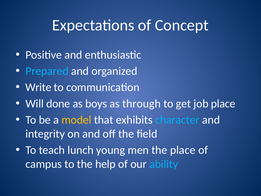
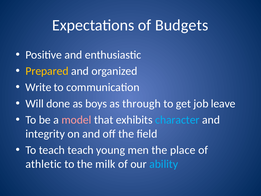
Concept: Concept -> Budgets (182, 25)
Prepared colour: light blue -> yellow (47, 71)
job place: place -> leave (223, 103)
model colour: yellow -> pink (76, 120)
teach lunch: lunch -> teach (81, 150)
campus: campus -> athletic (44, 164)
help: help -> milk (105, 164)
